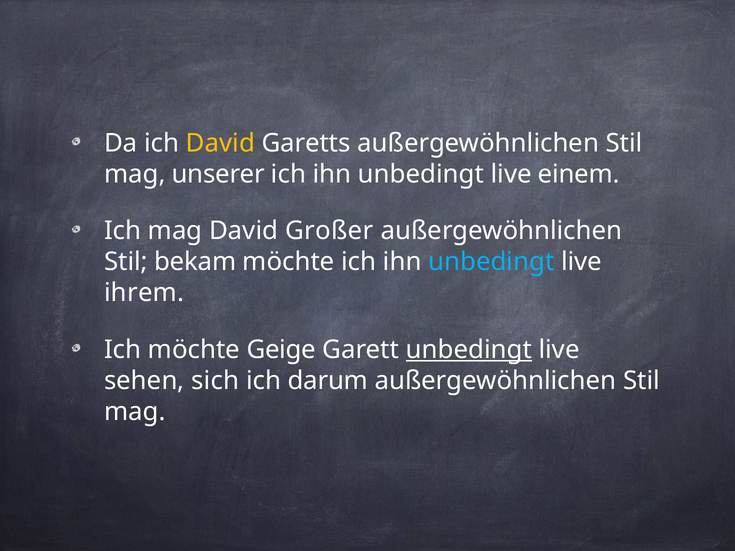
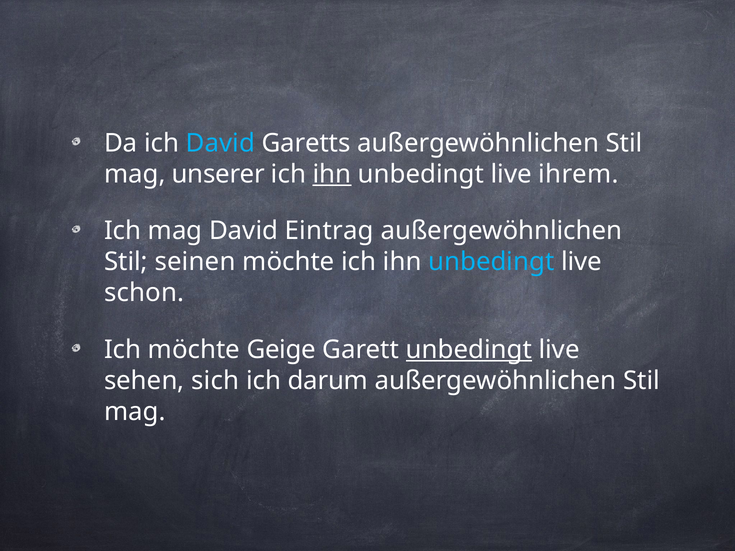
David colour: yellow -> light blue (220, 143)
ihn underline: none -> present (332, 174)
einem: einem -> ihrem (579, 174)
Großer: Großer -> Eintrag (329, 231)
bekam: bekam -> seinen (195, 262)
ihrem: ihrem -> schon (144, 293)
